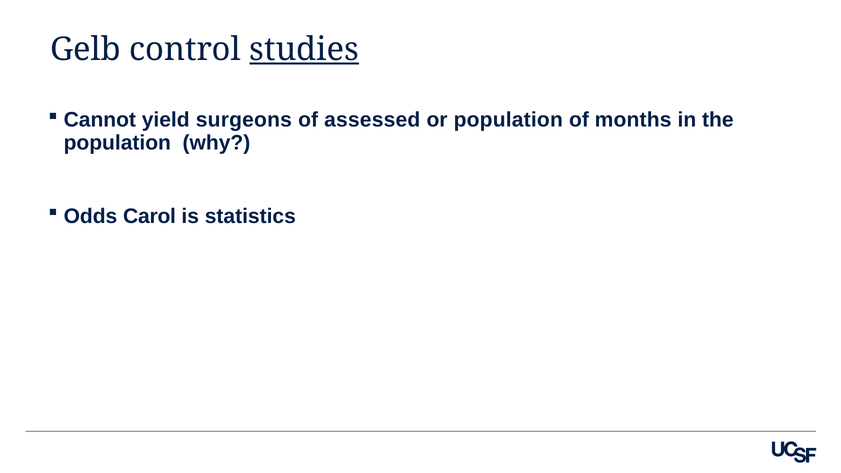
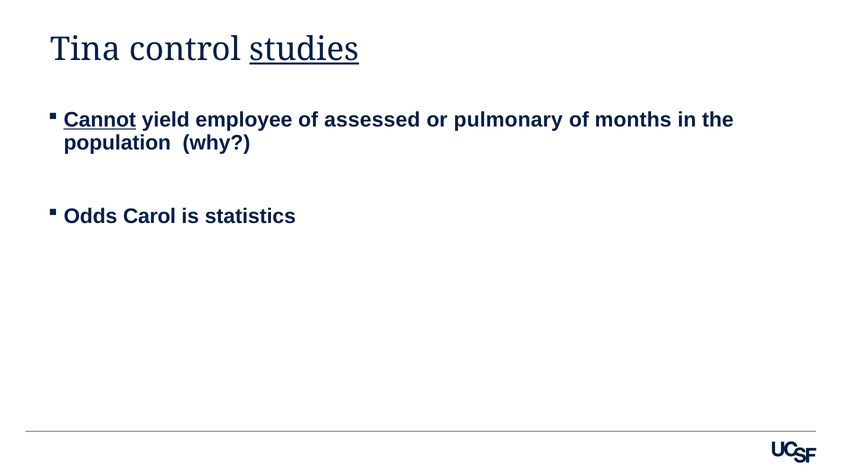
Gelb: Gelb -> Tina (85, 49)
Cannot underline: none -> present (100, 120)
surgeons: surgeons -> employee (244, 120)
or population: population -> pulmonary (508, 120)
